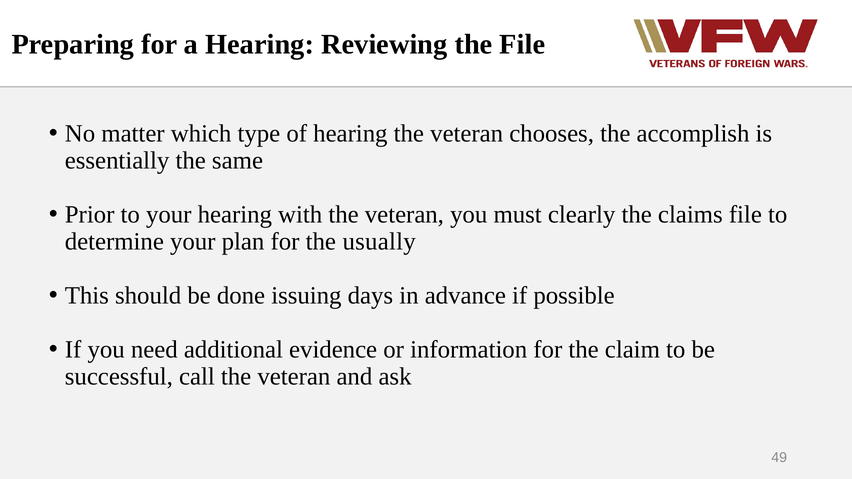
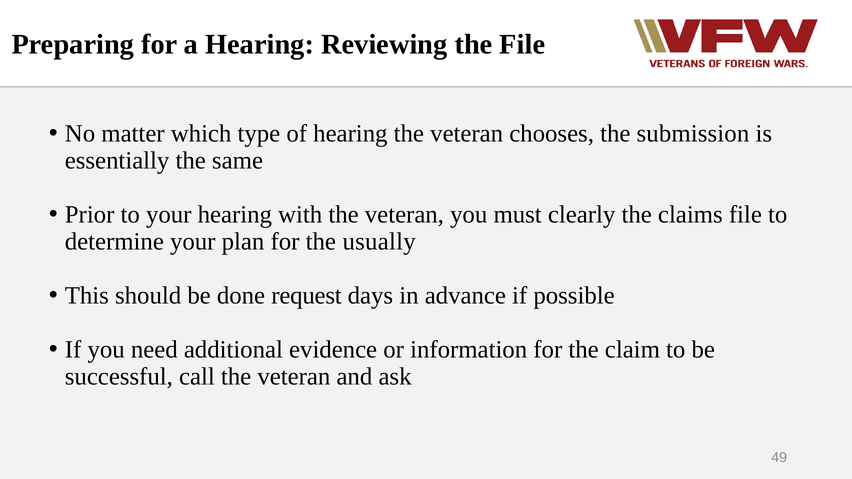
accomplish: accomplish -> submission (693, 134)
issuing: issuing -> request (307, 296)
